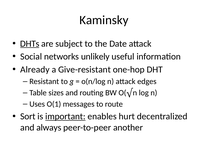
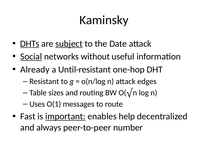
subject underline: none -> present (69, 44)
Social underline: none -> present (31, 57)
unlikely: unlikely -> without (95, 57)
Give-resistant: Give-resistant -> Until-resistant (85, 70)
Sort: Sort -> Fast (28, 116)
hurt: hurt -> help (127, 116)
another: another -> number (128, 128)
